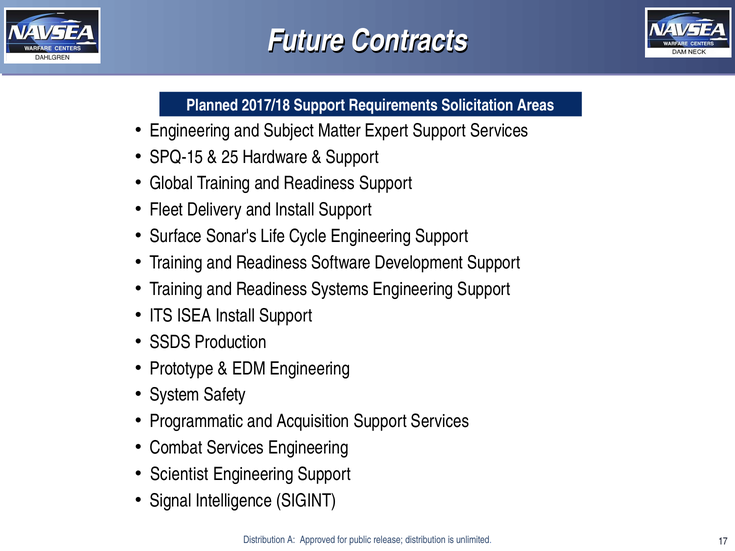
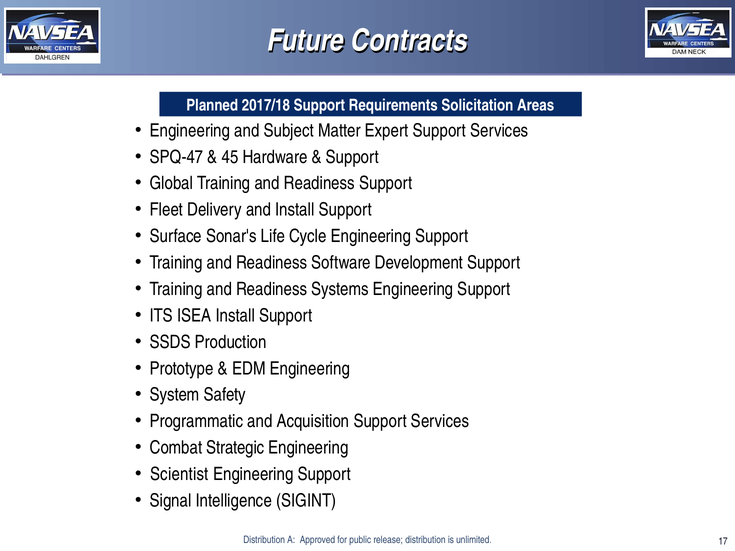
SPQ-15: SPQ-15 -> SPQ-47 (177, 157)
25: 25 -> 45 (230, 157)
Combat Services: Services -> Strategic (235, 448)
